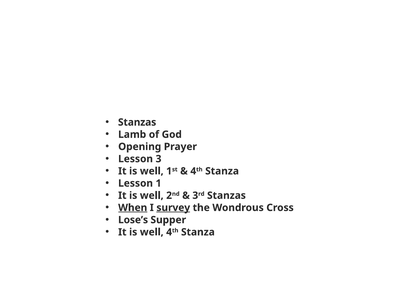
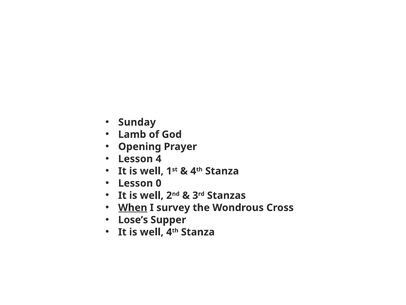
Stanzas: Stanzas -> Sunday (137, 122)
3: 3 -> 4 (159, 159)
1: 1 -> 0 (159, 183)
survey underline: present -> none (173, 207)
